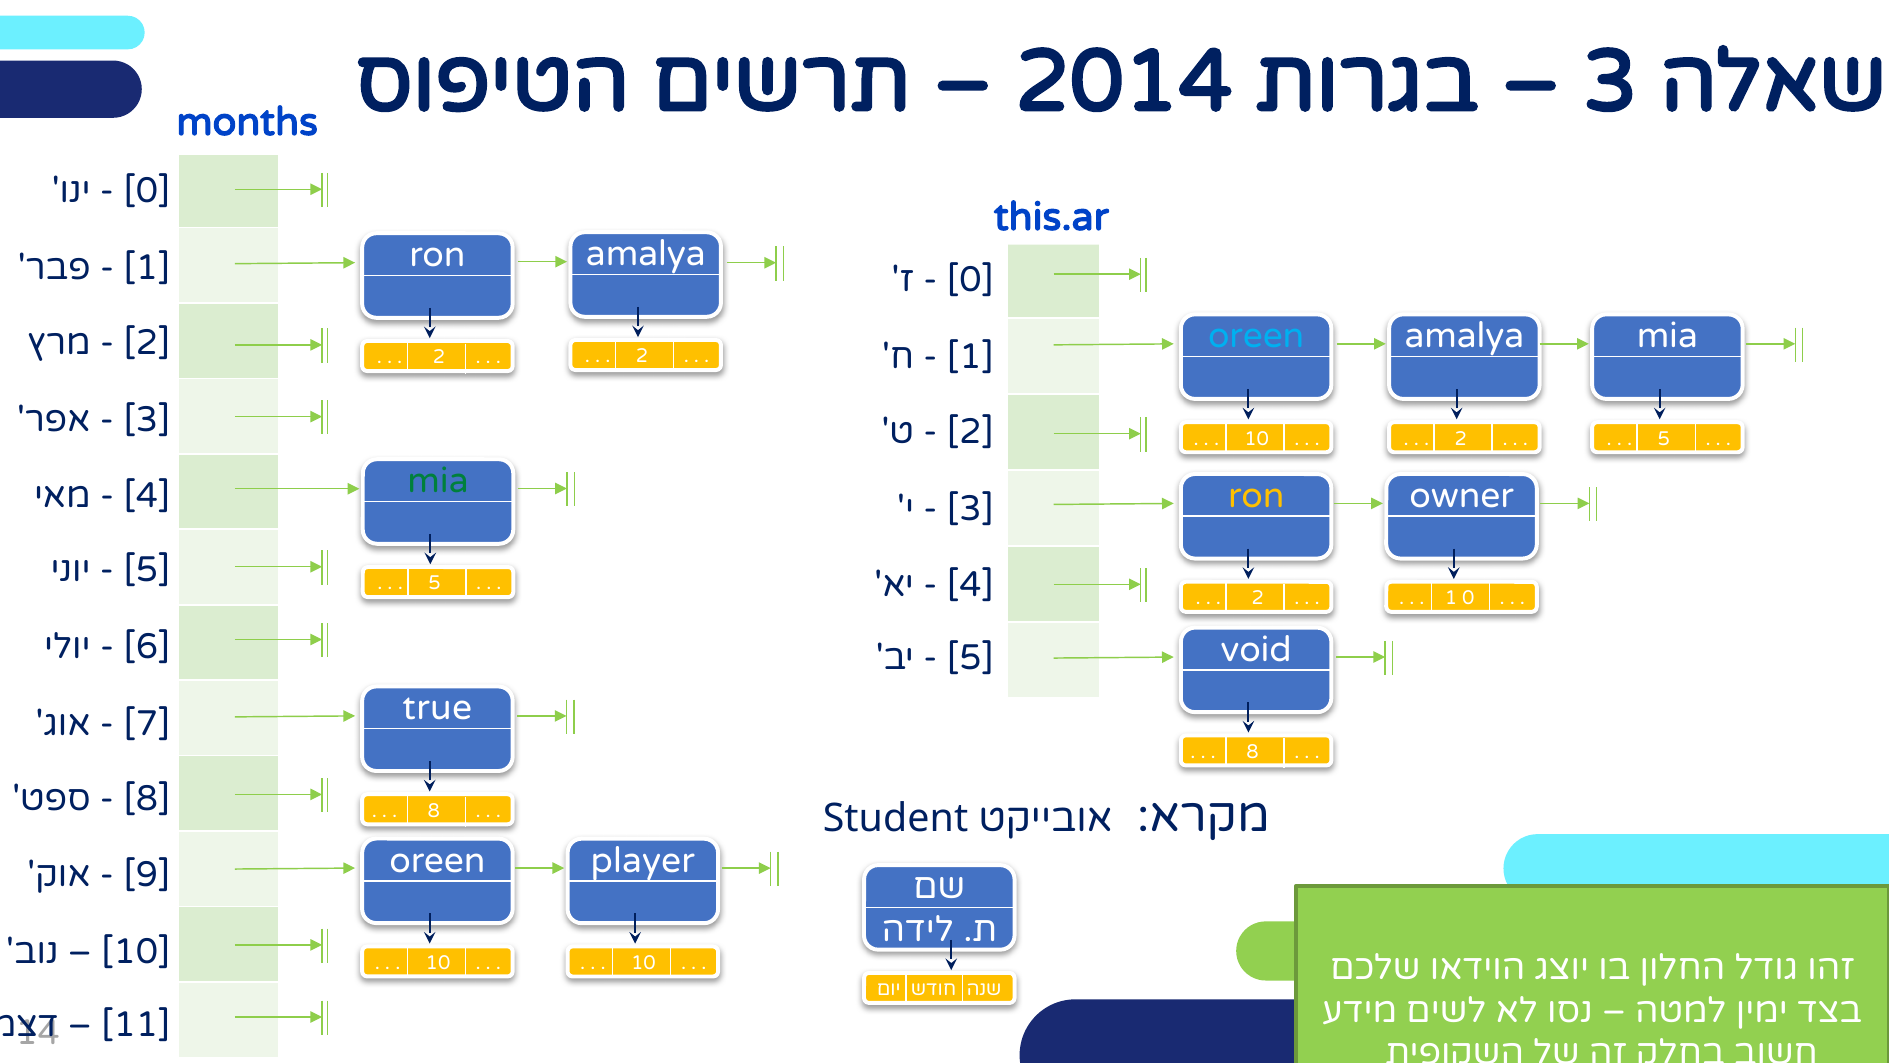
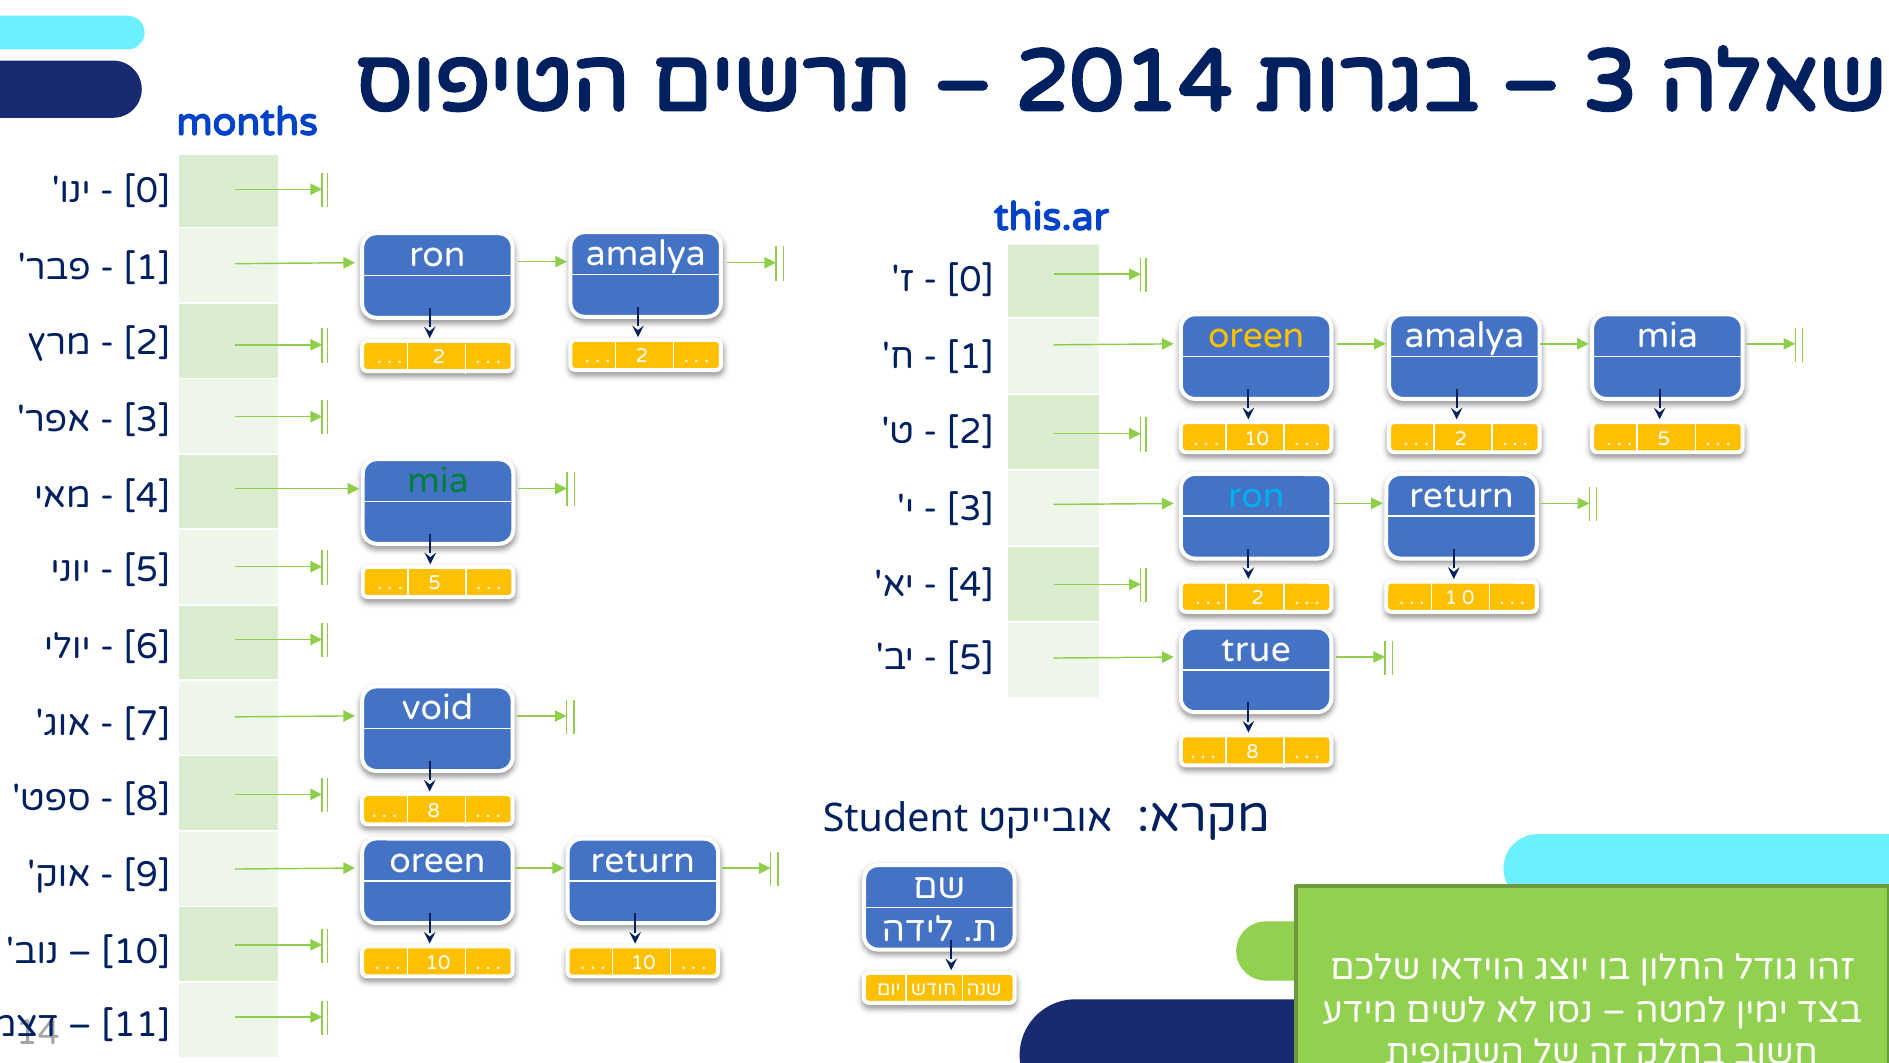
oreen colour: light blue -> yellow (1256, 336)
ron colour: yellow -> light blue (1256, 496)
owner: owner -> return (1461, 496)
void: void -> true (1256, 649)
true: true -> void (437, 708)
player: player -> return (643, 860)
